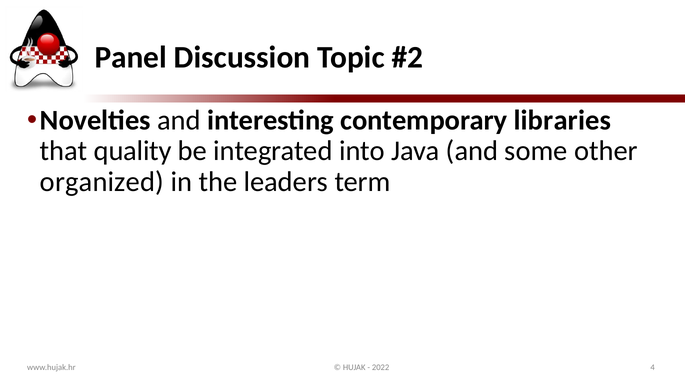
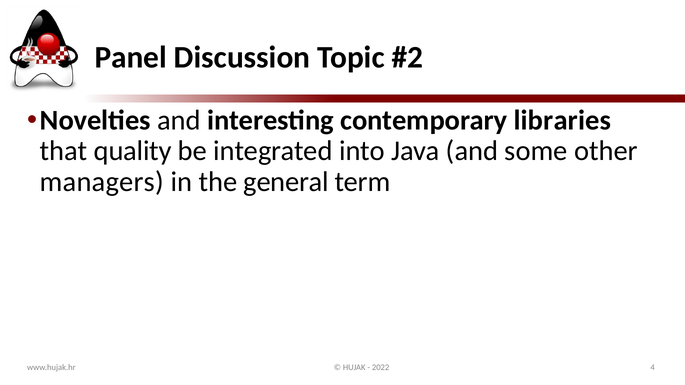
organized: organized -> managers (102, 182)
leaders: leaders -> general (286, 182)
